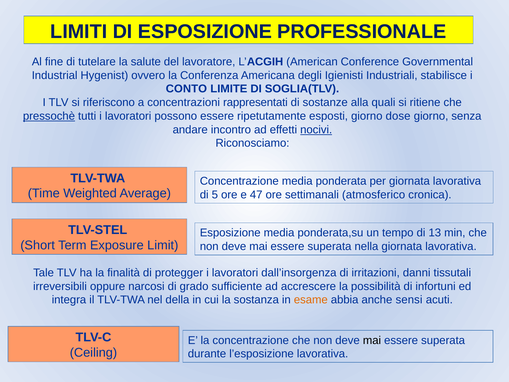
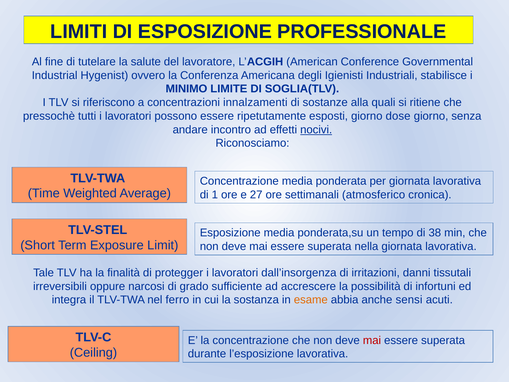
CONTO: CONTO -> MINIMO (186, 89)
rappresentati: rappresentati -> innalzamenti (255, 102)
pressochè underline: present -> none (49, 116)
5: 5 -> 1 (215, 195)
47: 47 -> 27 (256, 195)
13: 13 -> 38 (435, 233)
della: della -> ferro (177, 300)
mai colour: black -> red (372, 340)
